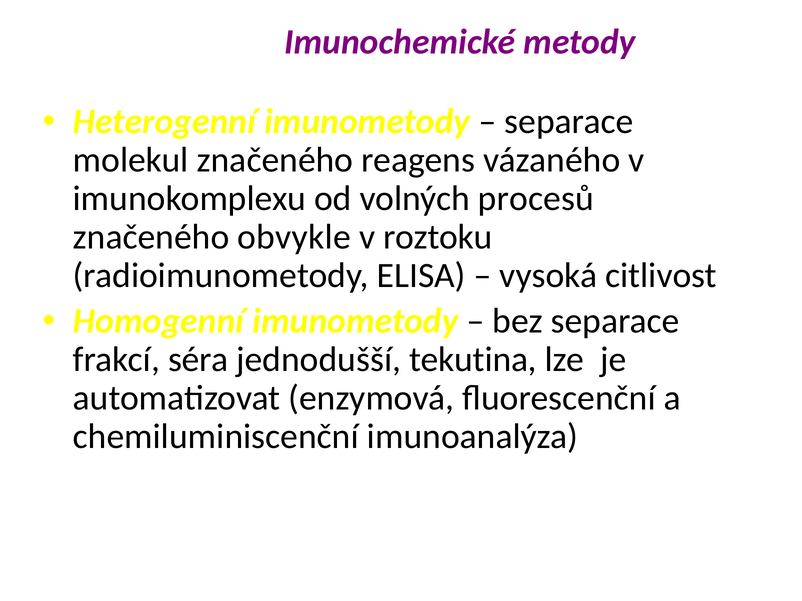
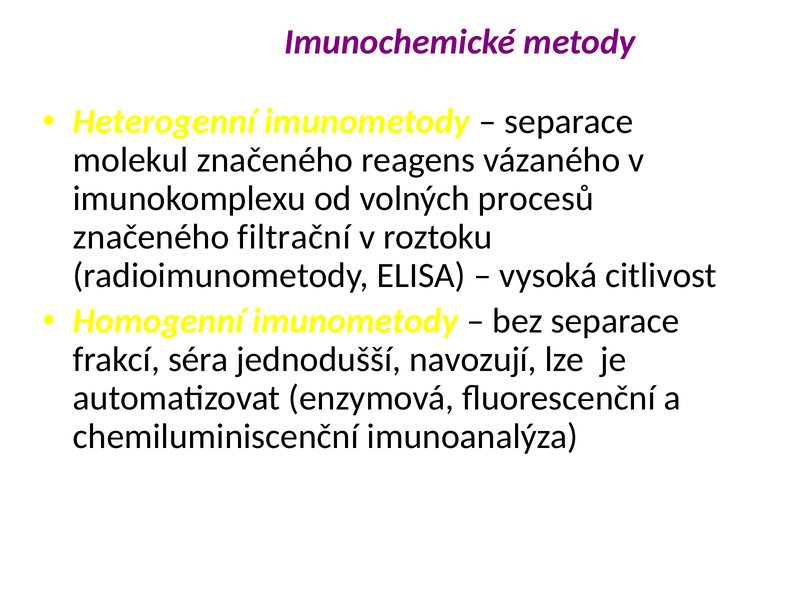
obvykle: obvykle -> filtrační (294, 237)
tekutina: tekutina -> navozují (473, 360)
